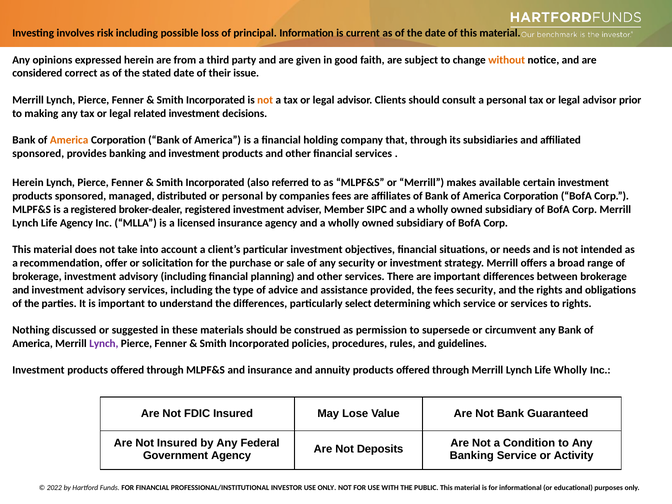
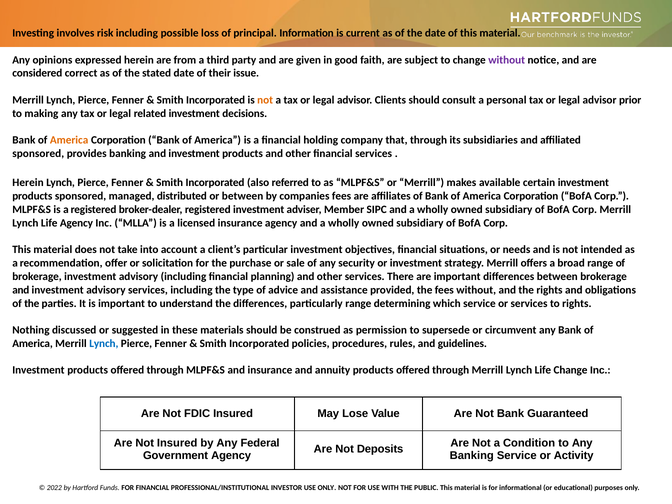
without colour: orange -> purple (507, 60)
or personal: personal -> between (243, 196)
fees security: security -> without (476, 290)
particularly select: select -> range (358, 303)
Lynch colour: purple -> blue (104, 344)
Life Wholly: Wholly -> Change (570, 370)
